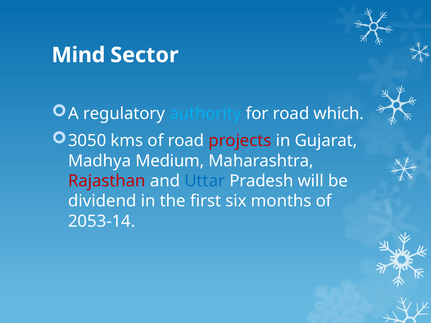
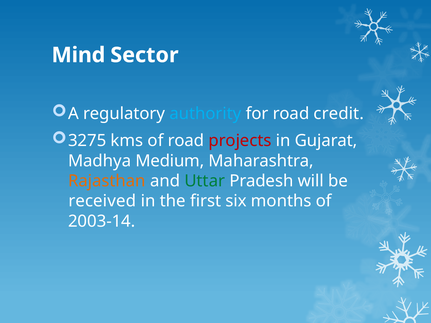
which: which -> credit (339, 114)
3050: 3050 -> 3275 (87, 141)
Rajasthan colour: red -> orange (107, 181)
Uttar colour: blue -> green (205, 181)
dividend: dividend -> received (102, 201)
2053-14: 2053-14 -> 2003-14 (102, 221)
